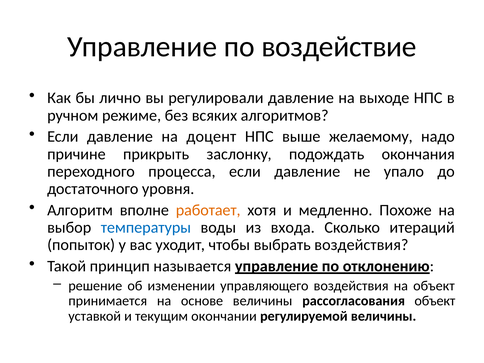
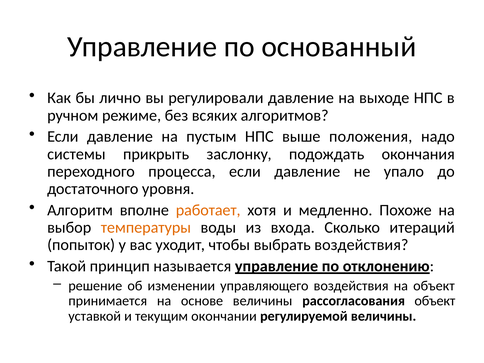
воздействие: воздействие -> основанный (339, 47)
доцент: доцент -> пустым (211, 137)
желаемому: желаемому -> положения (371, 137)
причине: причине -> системы (76, 154)
температуры colour: blue -> orange (146, 228)
